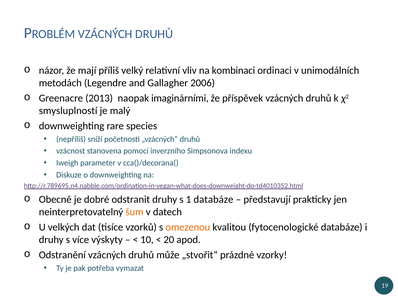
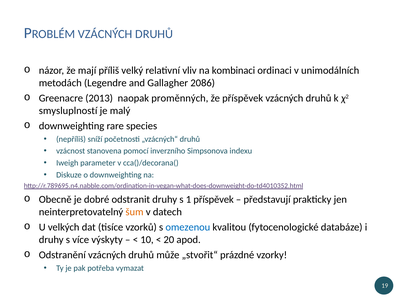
2006: 2006 -> 2086 (203, 83)
imaginárními: imaginárními -> proměnných (180, 98)
1 databáze: databáze -> příspěvek (214, 200)
omezenou colour: orange -> blue (188, 228)
